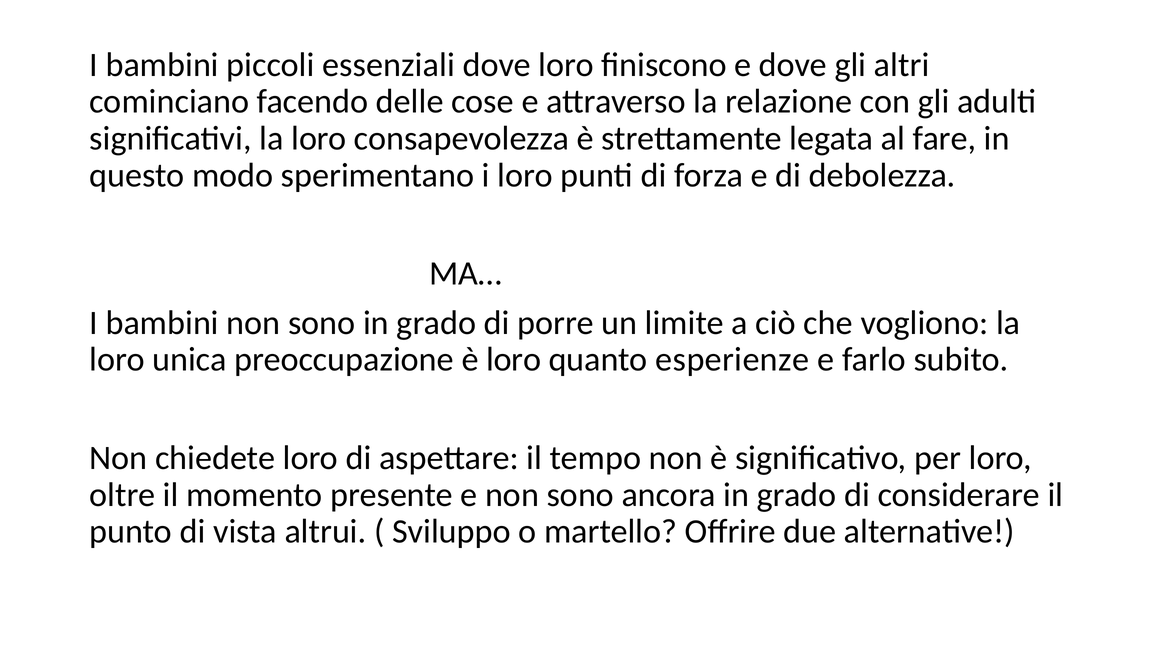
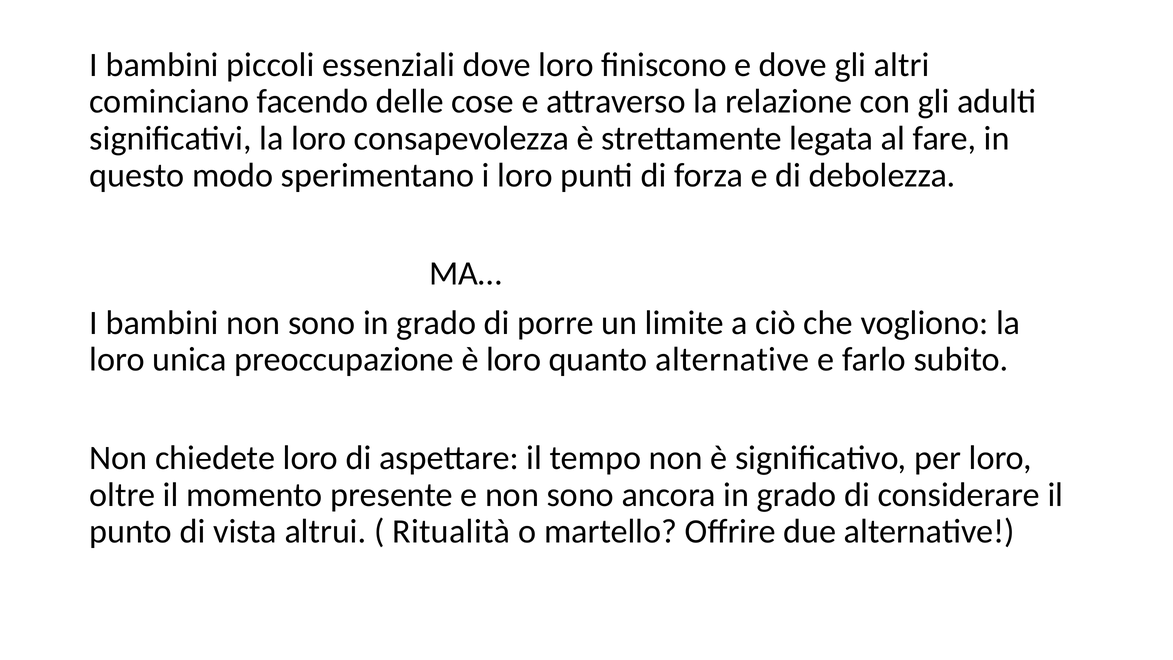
quanto esperienze: esperienze -> alternative (732, 360)
Sviluppo: Sviluppo -> Ritualità (451, 532)
